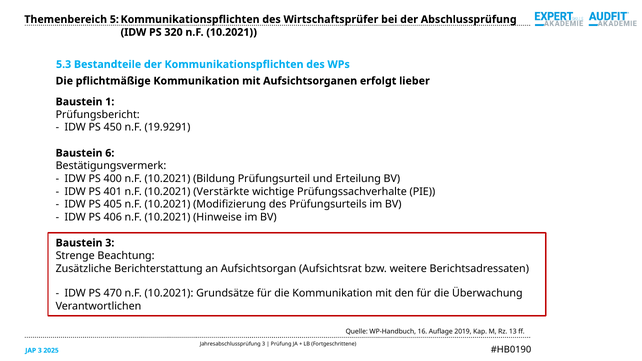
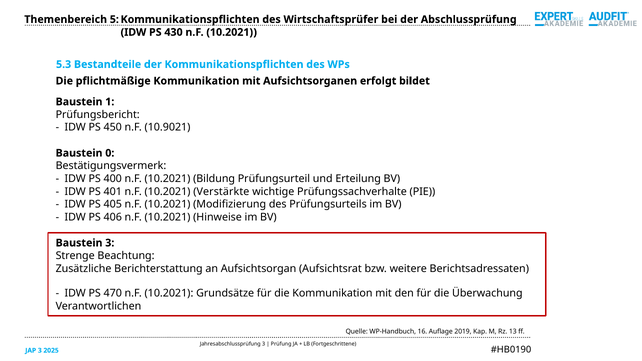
320: 320 -> 430 (174, 32)
lieber: lieber -> bildet (414, 81)
19.9291: 19.9291 -> 10.9021 (167, 127)
6: 6 -> 0 (110, 153)
